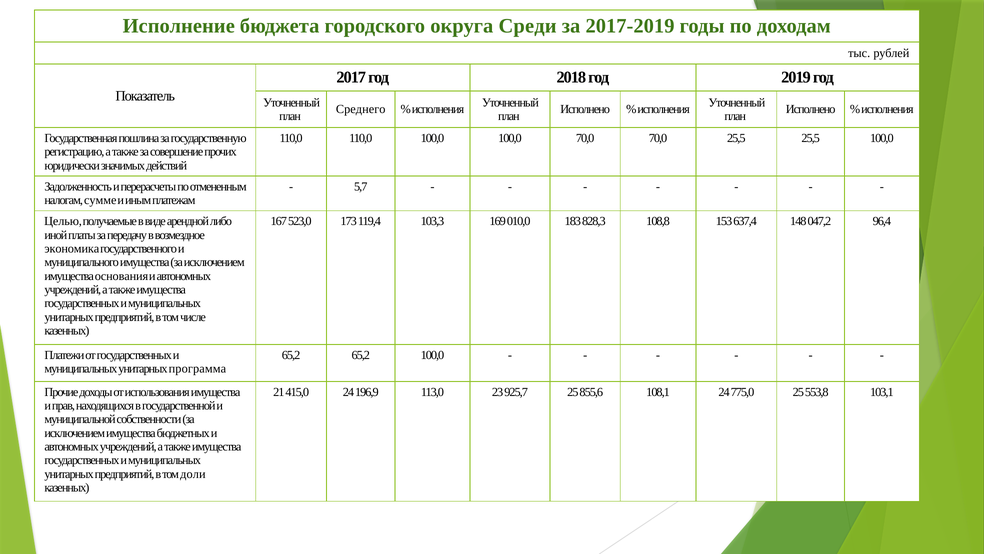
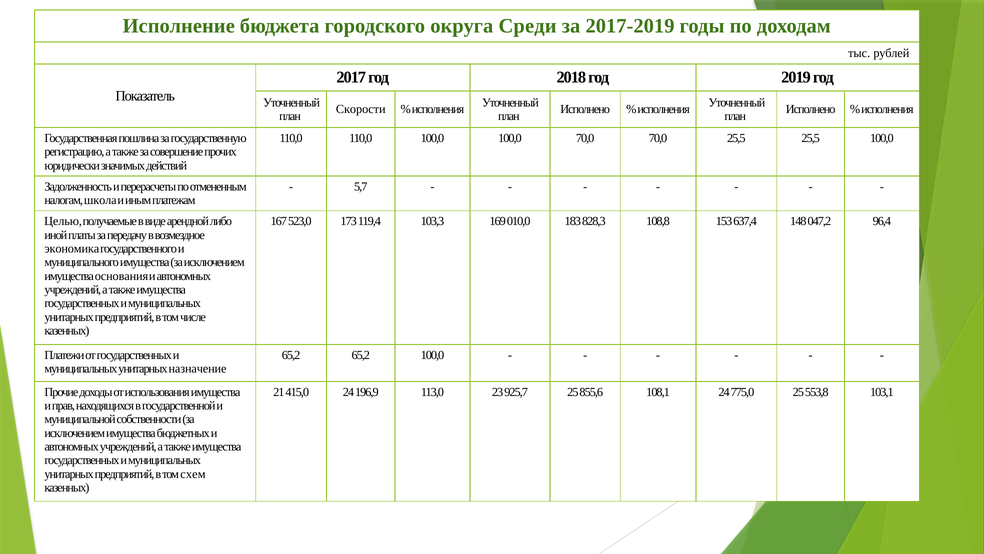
Среднего: Среднего -> Скорости (361, 109)
сумме: сумме -> школа (100, 200)
программа: программа -> назначение (198, 369)
доли: доли -> схем (193, 474)
